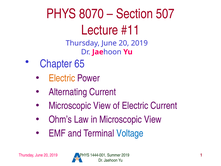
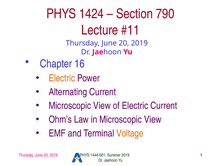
8070: 8070 -> 1424 (91, 14)
507: 507 -> 790 (165, 14)
65: 65 -> 16 (80, 64)
Voltage colour: blue -> orange (130, 133)
